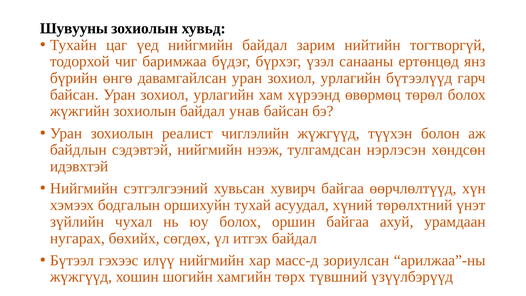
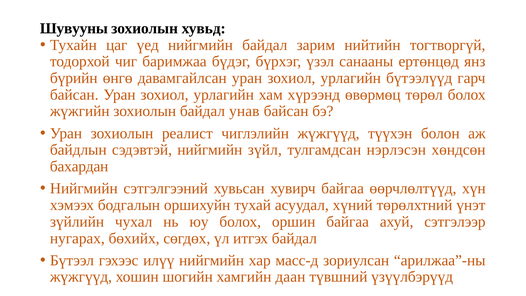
нээж: нээж -> зүйл (265, 150)
идэвхтэй: идэвхтэй -> бахардан (79, 166)
урамдаан: урамдаан -> сэтгэлээр (455, 222)
төрх: төрх -> даан (290, 277)
